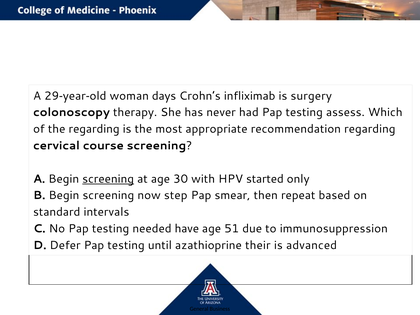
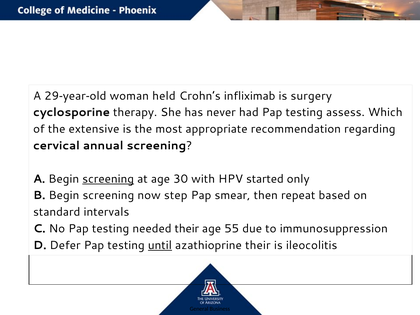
days: days -> held (164, 96)
colonoscopy: colonoscopy -> cyclosporine (72, 112)
the regarding: regarding -> extensive (94, 129)
course: course -> annual (103, 146)
needed have: have -> their (187, 229)
51: 51 -> 55 (232, 229)
until underline: none -> present (160, 245)
advanced: advanced -> ileocolitis (312, 245)
